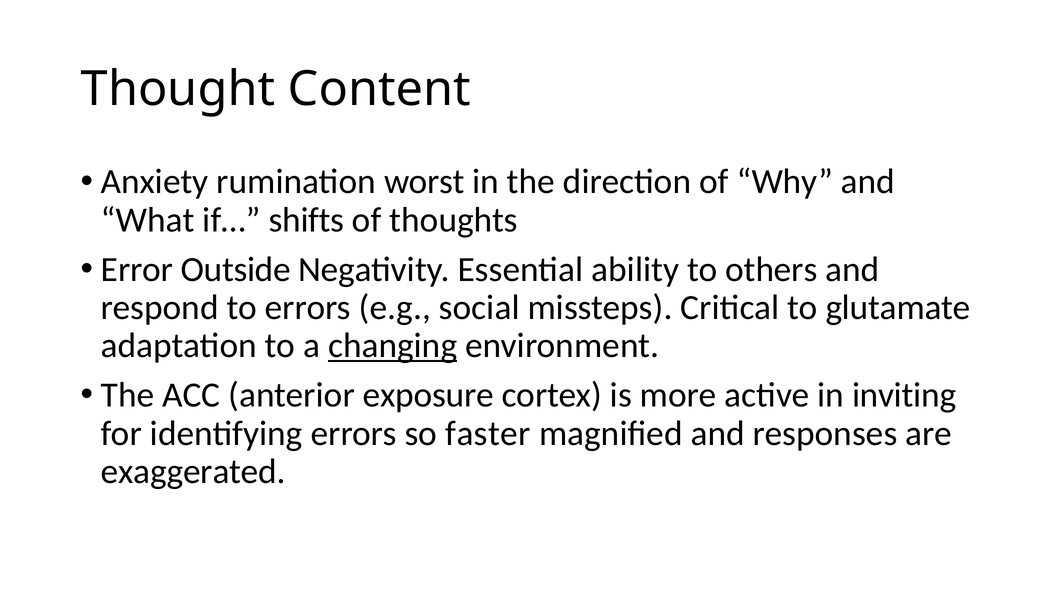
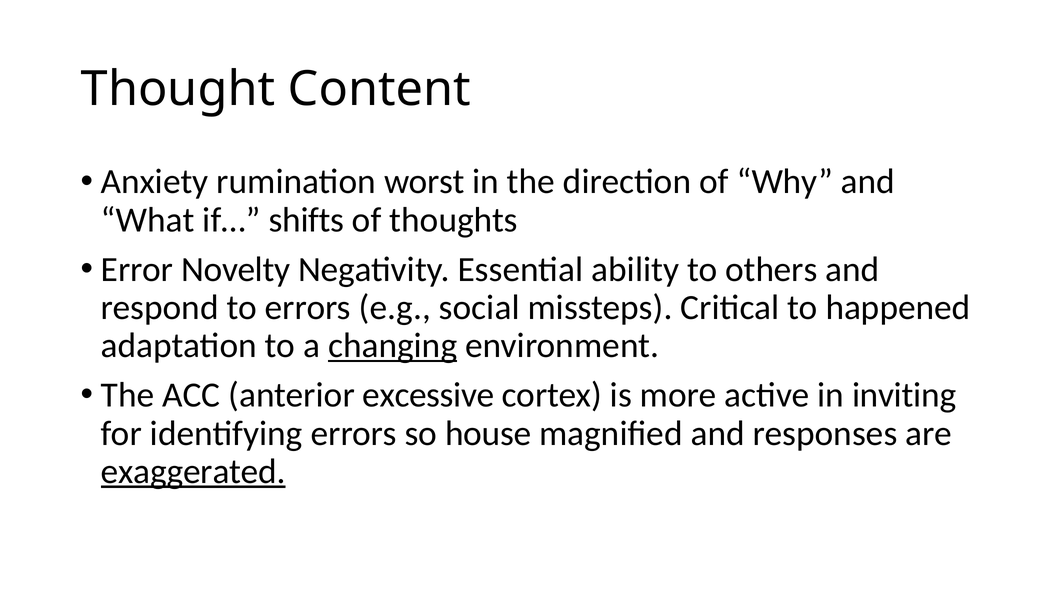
Outside: Outside -> Novelty (236, 270)
glutamate: glutamate -> happened (898, 308)
exposure: exposure -> excessive (428, 395)
faster: faster -> house (488, 434)
exaggerated underline: none -> present (193, 472)
